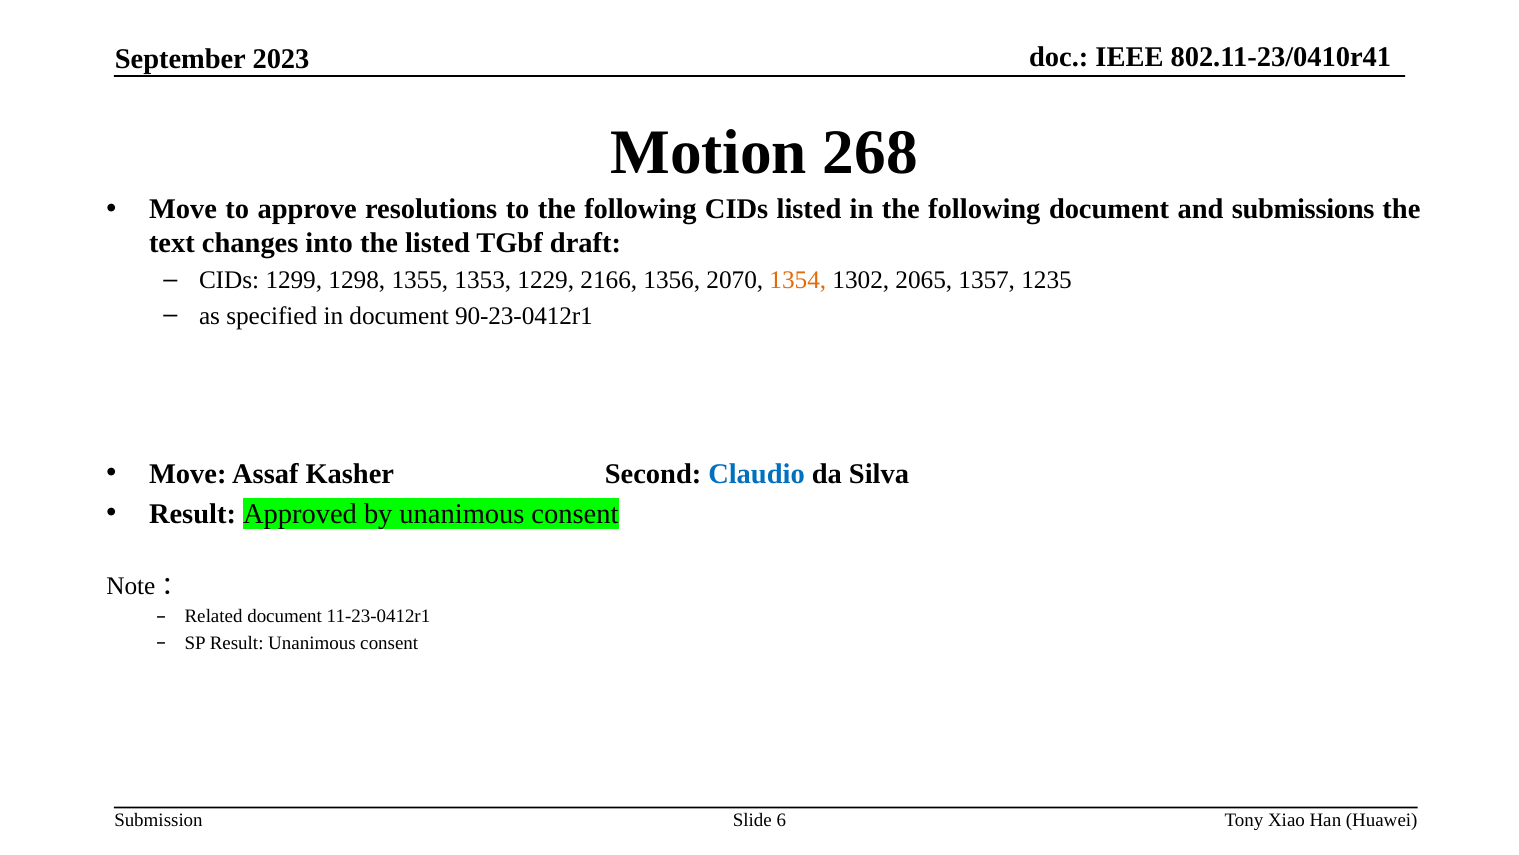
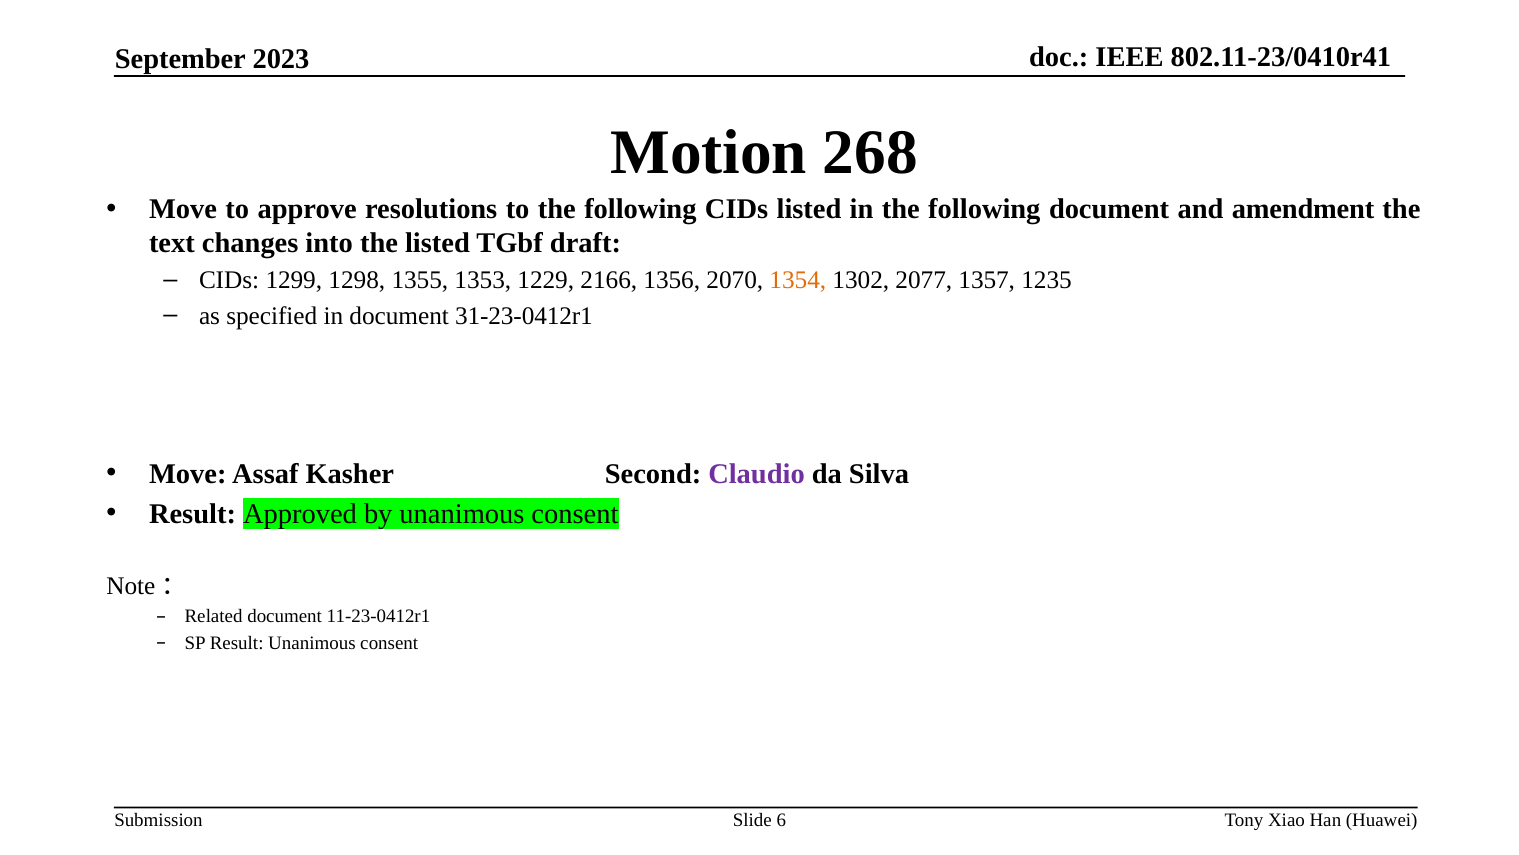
submissions: submissions -> amendment (1303, 209)
2065: 2065 -> 2077 (924, 280)
90-23-0412r1: 90-23-0412r1 -> 31-23-0412r1 (524, 316)
Claudio colour: blue -> purple (757, 474)
